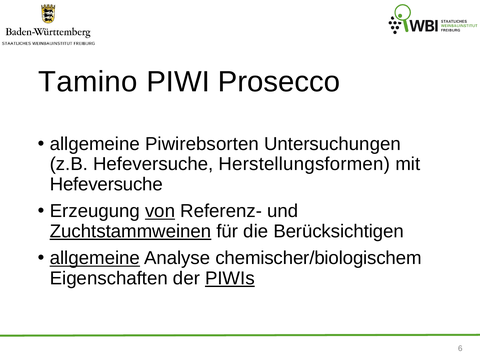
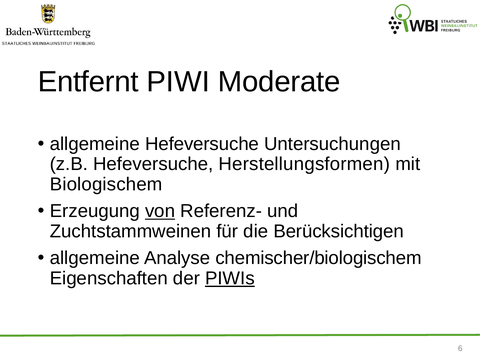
Tamino: Tamino -> Entfernt (88, 82)
Prosecco: Prosecco -> Moderate (279, 82)
allgemeine Piwirebsorten: Piwirebsorten -> Hefeversuche (202, 144)
Hefeversuche: Hefeversuche -> Biologischem (106, 184)
Zuchtstammweinen underline: present -> none (131, 231)
allgemeine underline: present -> none (95, 258)
